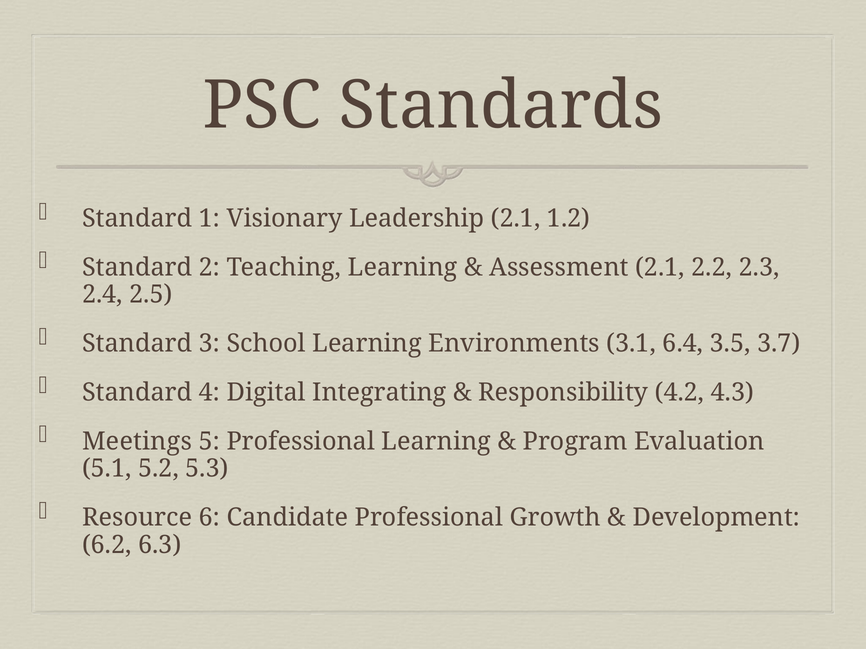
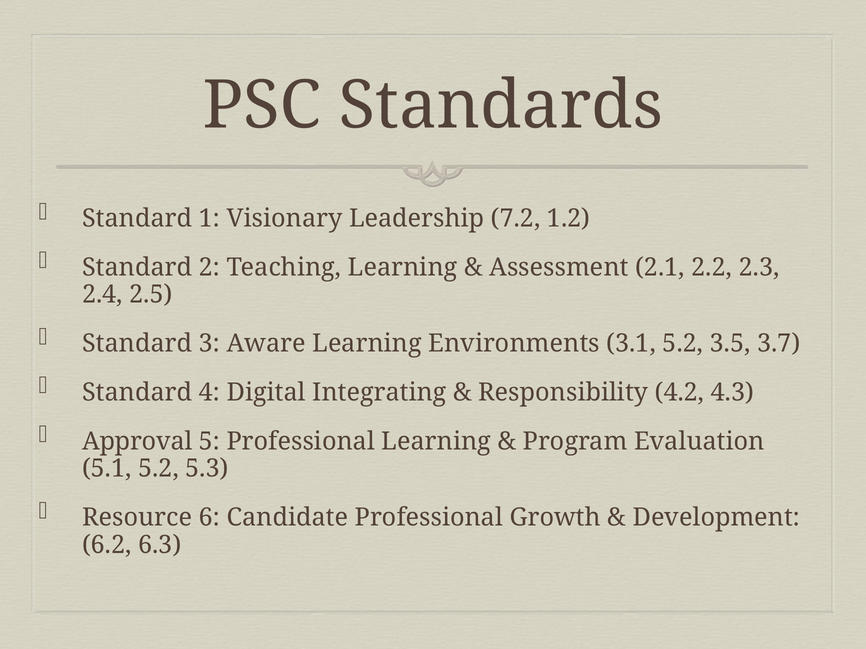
Leadership 2.1: 2.1 -> 7.2 (516, 219)
School: School -> Aware (266, 344)
3.1 6.4: 6.4 -> 5.2 (683, 344)
Meetings: Meetings -> Approval (137, 442)
